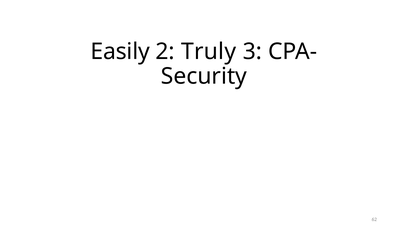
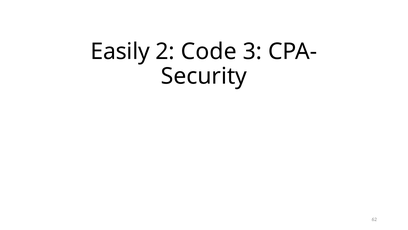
Truly: Truly -> Code (209, 51)
